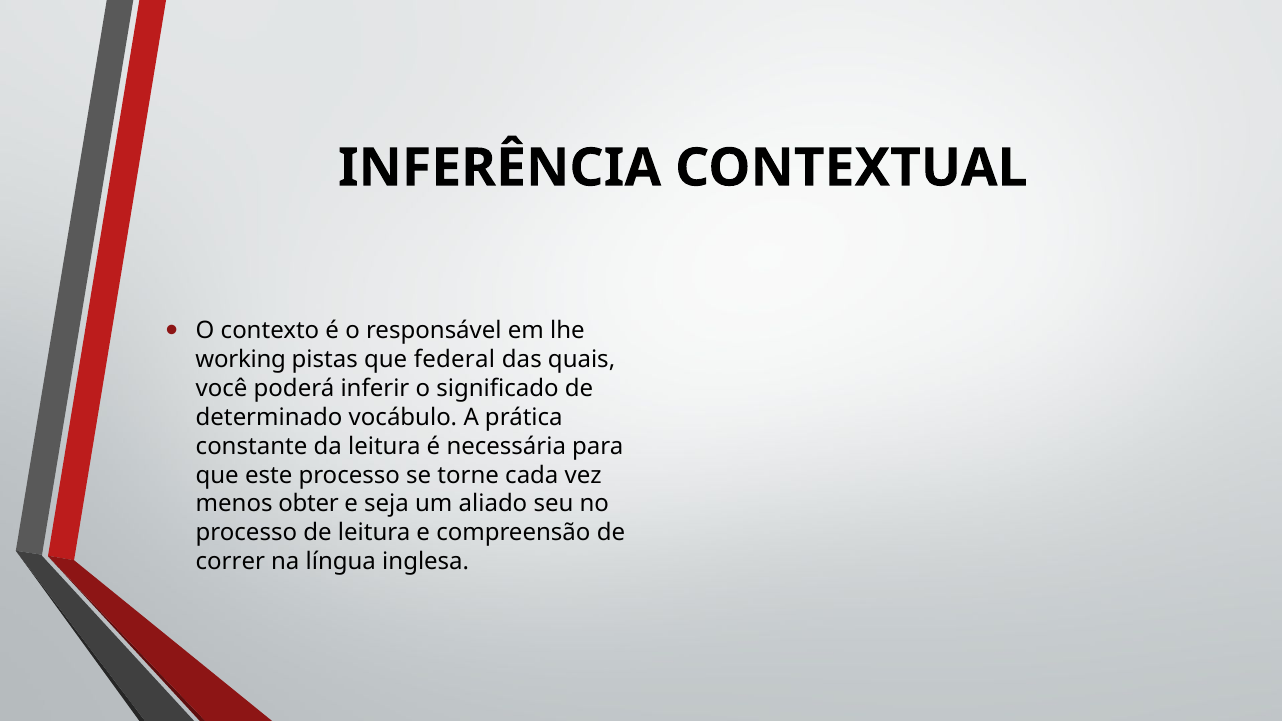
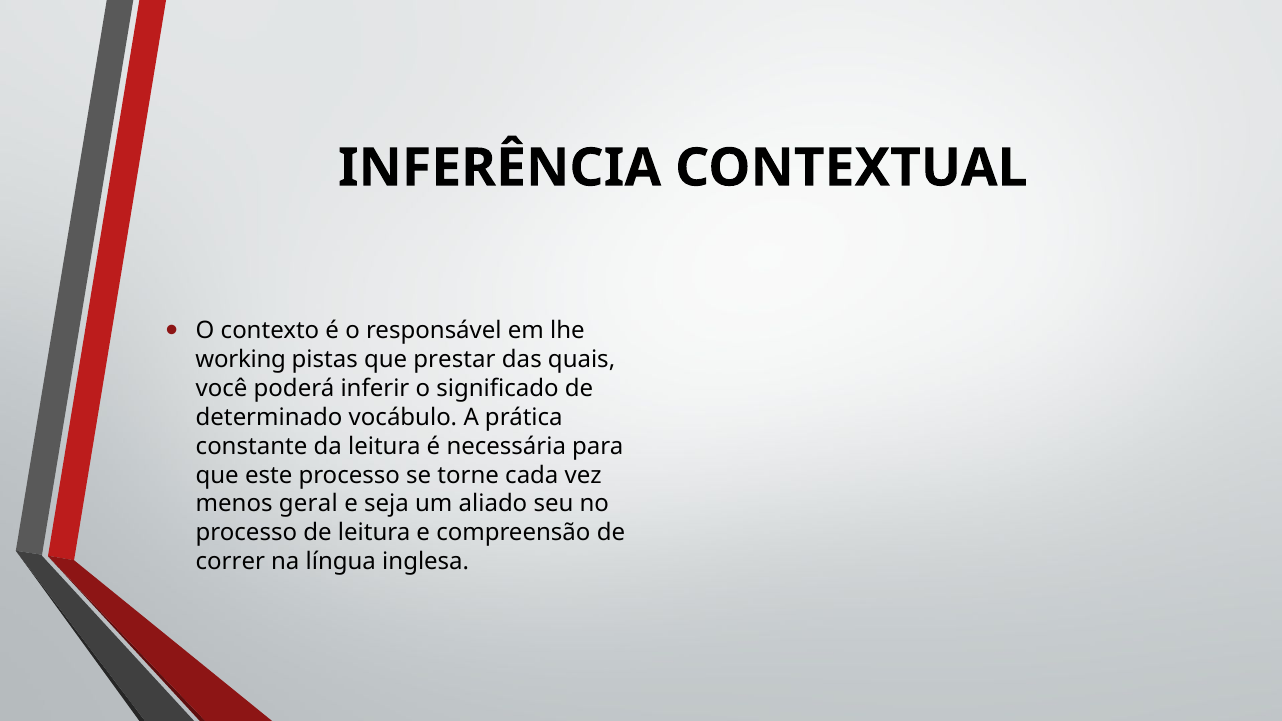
federal: federal -> prestar (455, 360)
obter: obter -> geral (308, 504)
